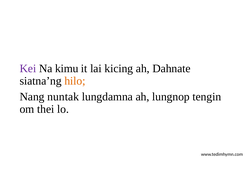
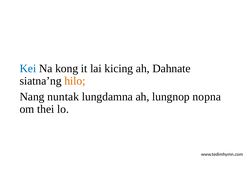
Kei colour: purple -> blue (28, 68)
kimu: kimu -> kong (67, 68)
tengin: tengin -> nopna (207, 96)
